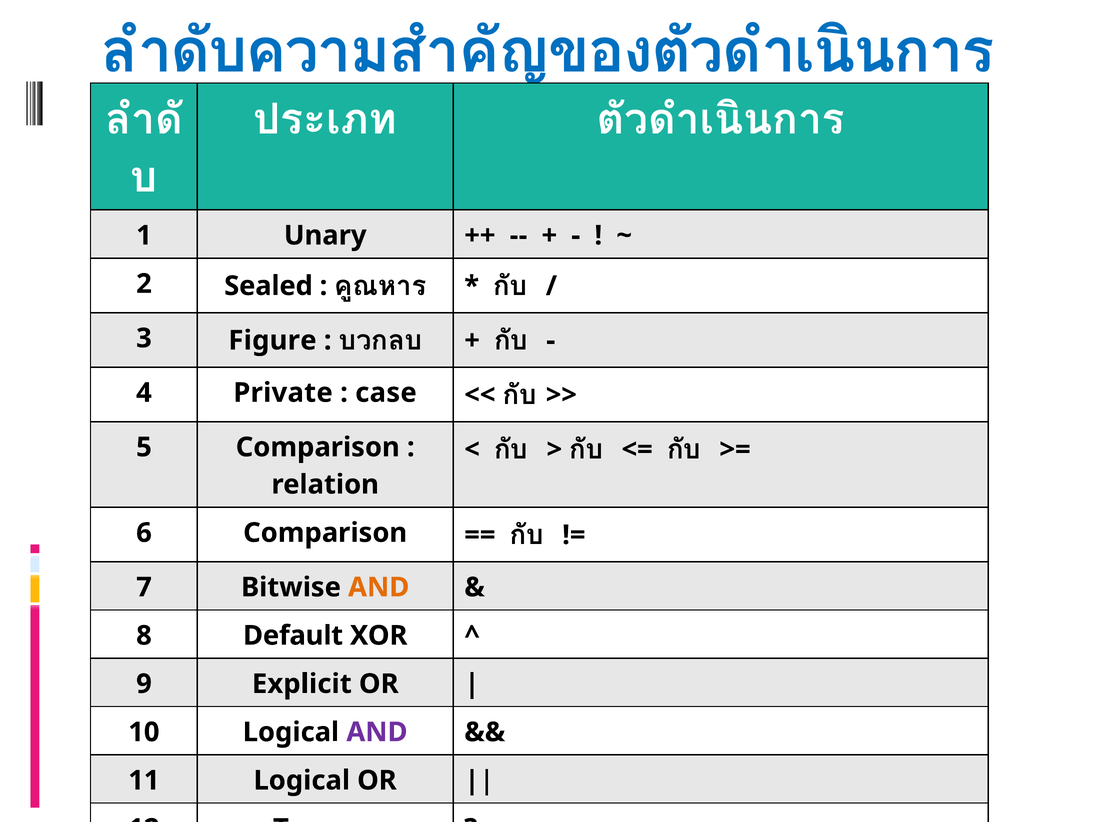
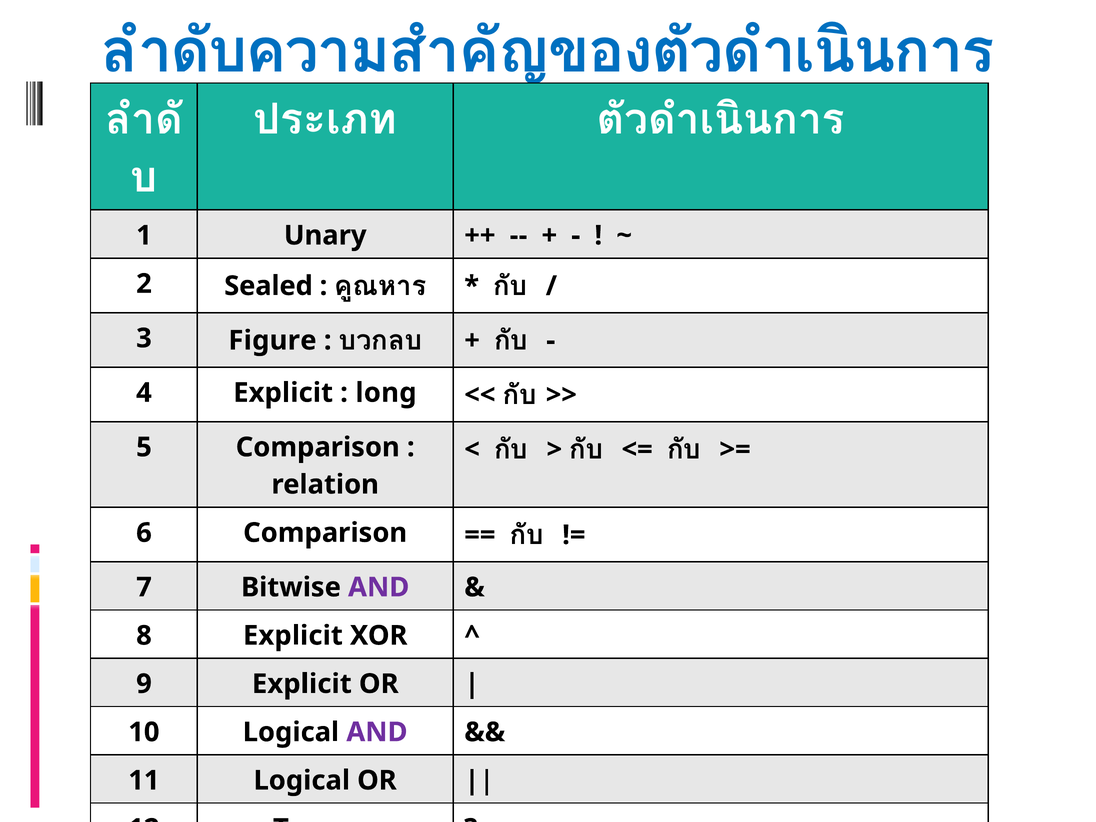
4 Private: Private -> Explicit (283, 393)
case: case -> long (386, 393)
AND colour: orange -> purple (379, 587)
8 Default: Default -> Explicit (293, 636)
